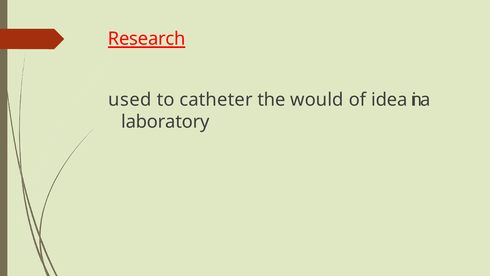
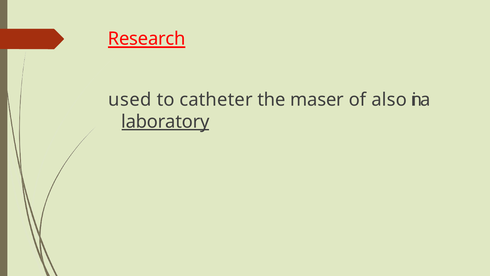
would: would -> maser (317, 99)
idea: idea -> also (389, 99)
laboratory underline: none -> present (165, 122)
